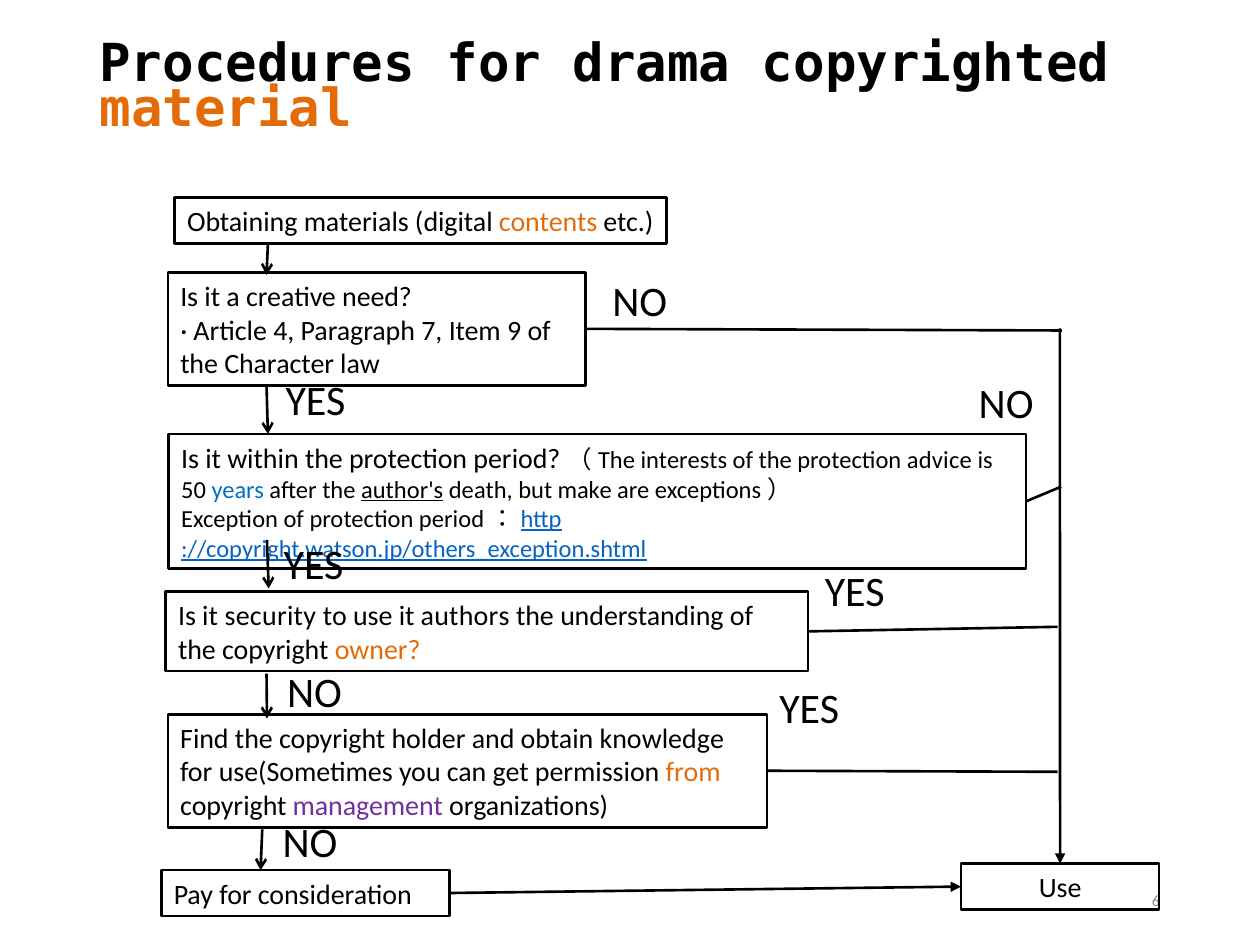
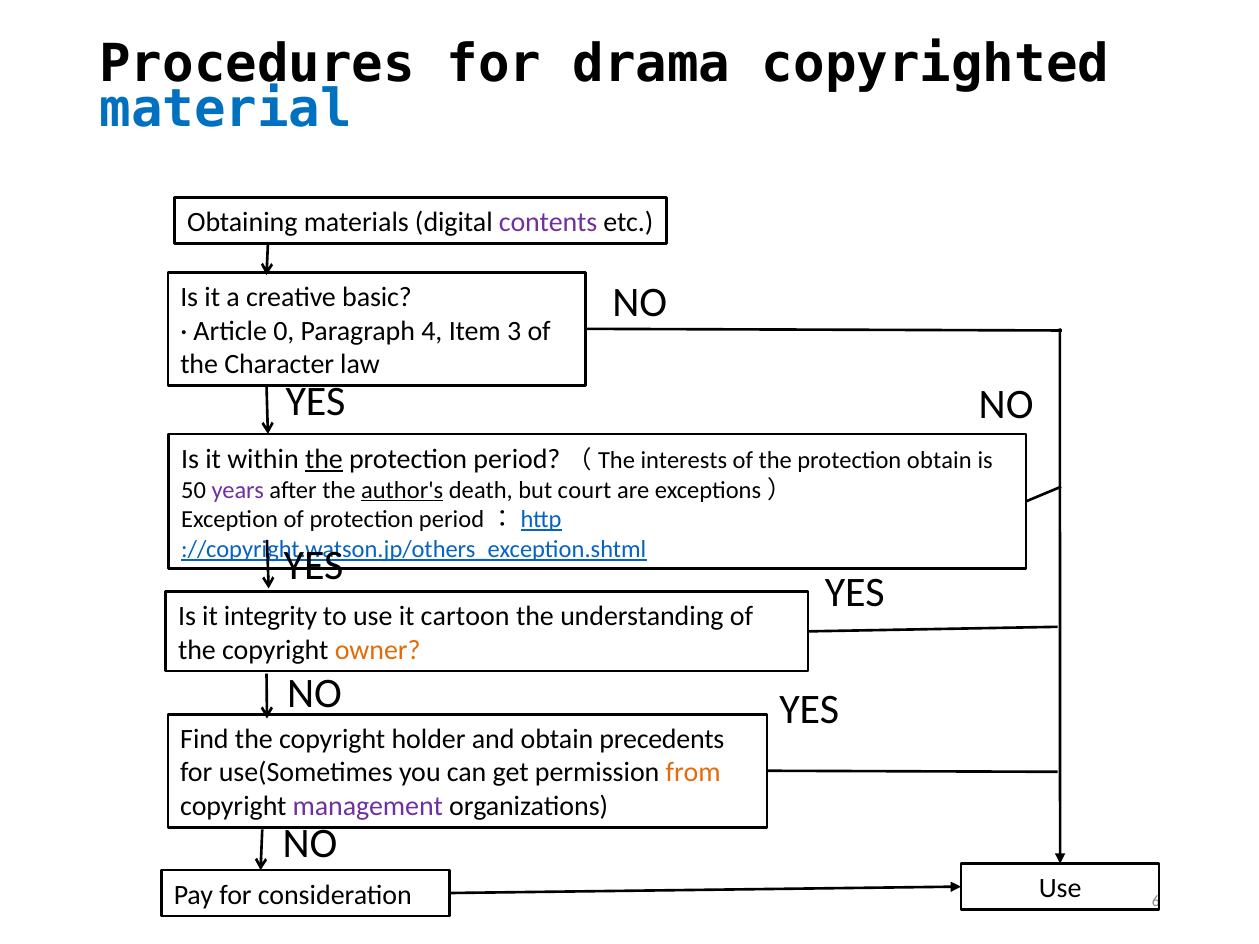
material colour: orange -> blue (226, 110)
contents colour: orange -> purple (548, 223)
need: need -> basic (377, 297)
4: 4 -> 0 (284, 331)
7: 7 -> 4 (432, 331)
9: 9 -> 3 (514, 331)
the underline: none -> present (324, 459)
protection advice: advice -> obtain (939, 460)
years colour: blue -> purple (238, 490)
make: make -> court (585, 490)
security: security -> integrity (271, 617)
authors: authors -> cartoon (465, 617)
knowledge: knowledge -> precedents (662, 739)
